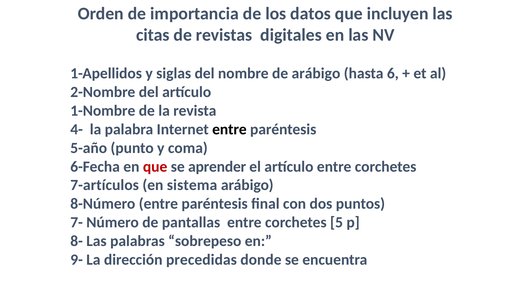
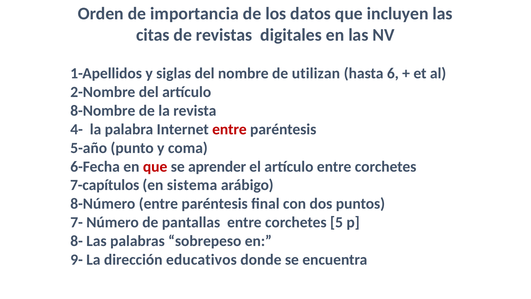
de arábigo: arábigo -> utilizan (316, 73)
1-Nombre: 1-Nombre -> 8-Nombre (103, 111)
entre colour: black -> red (229, 129)
7-artículos: 7-artículos -> 7-capítulos (105, 185)
precedidas: precedidas -> educativos (201, 259)
